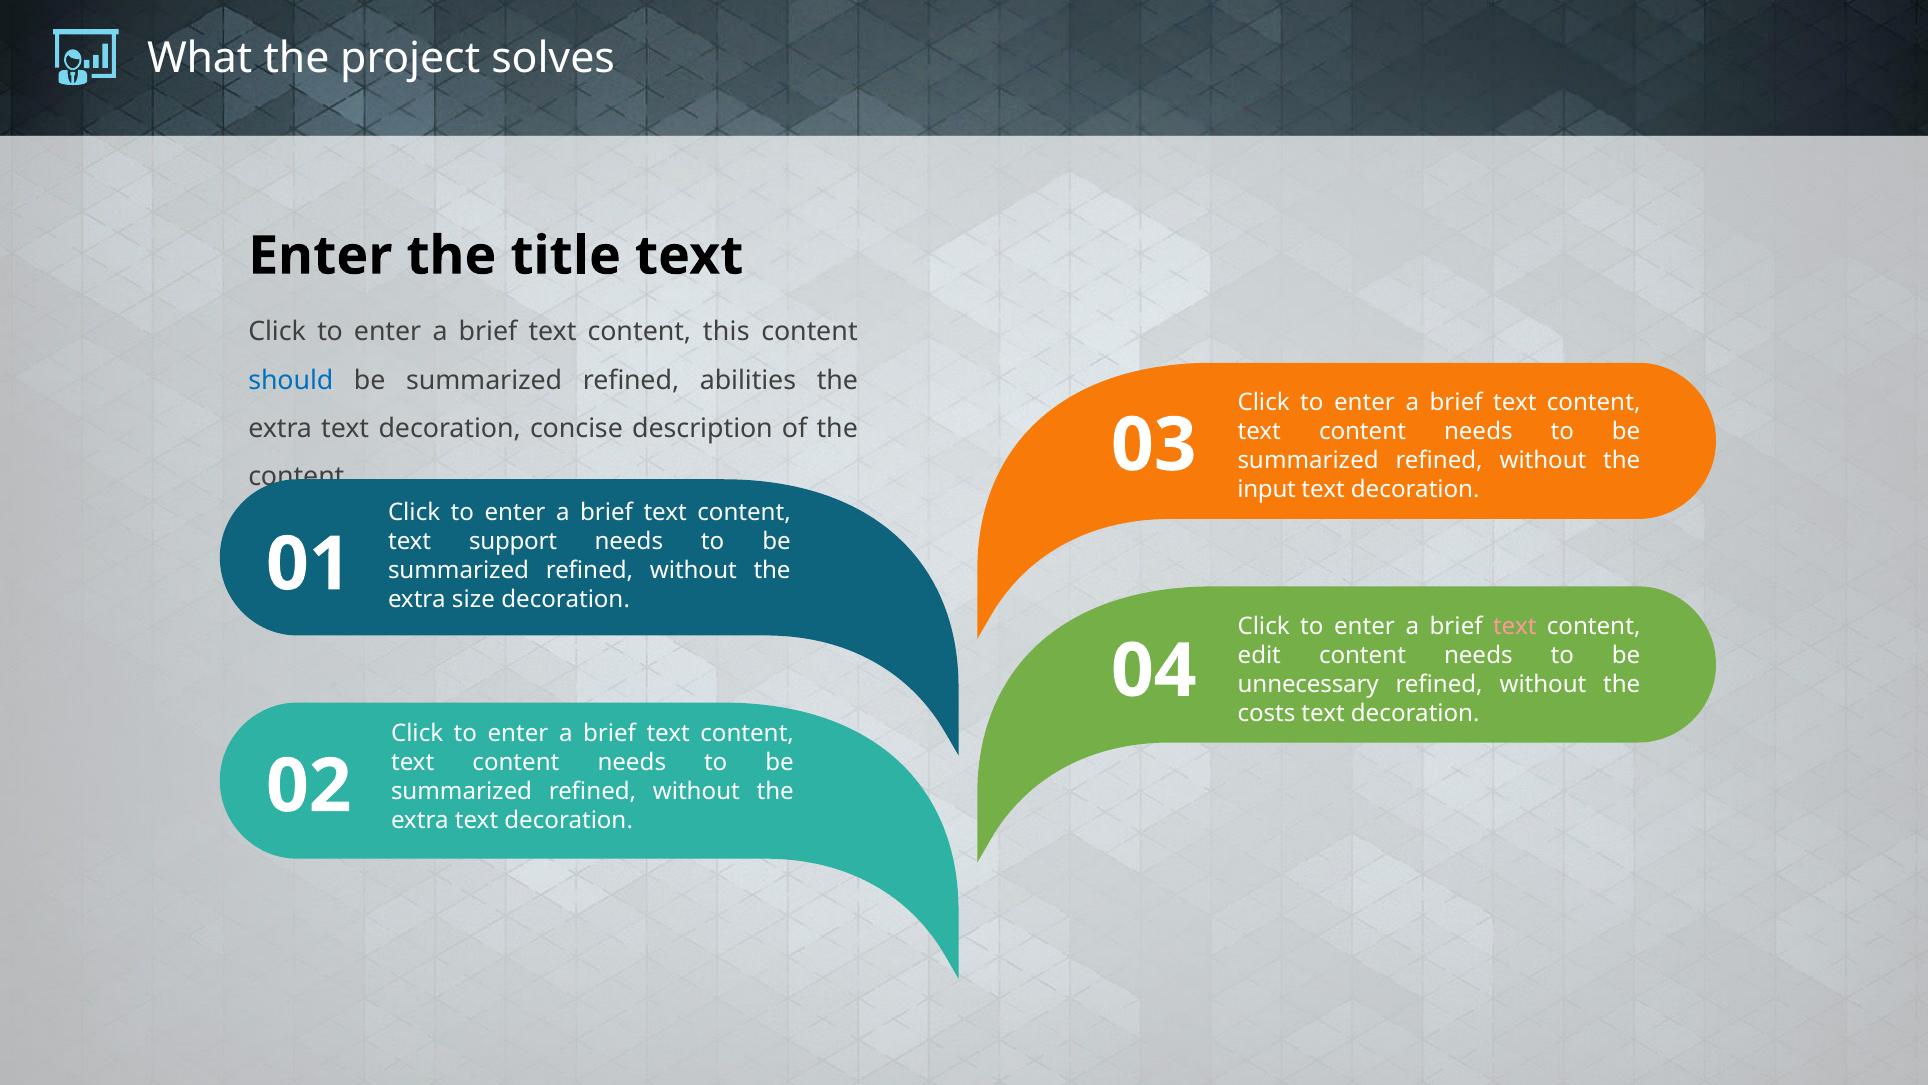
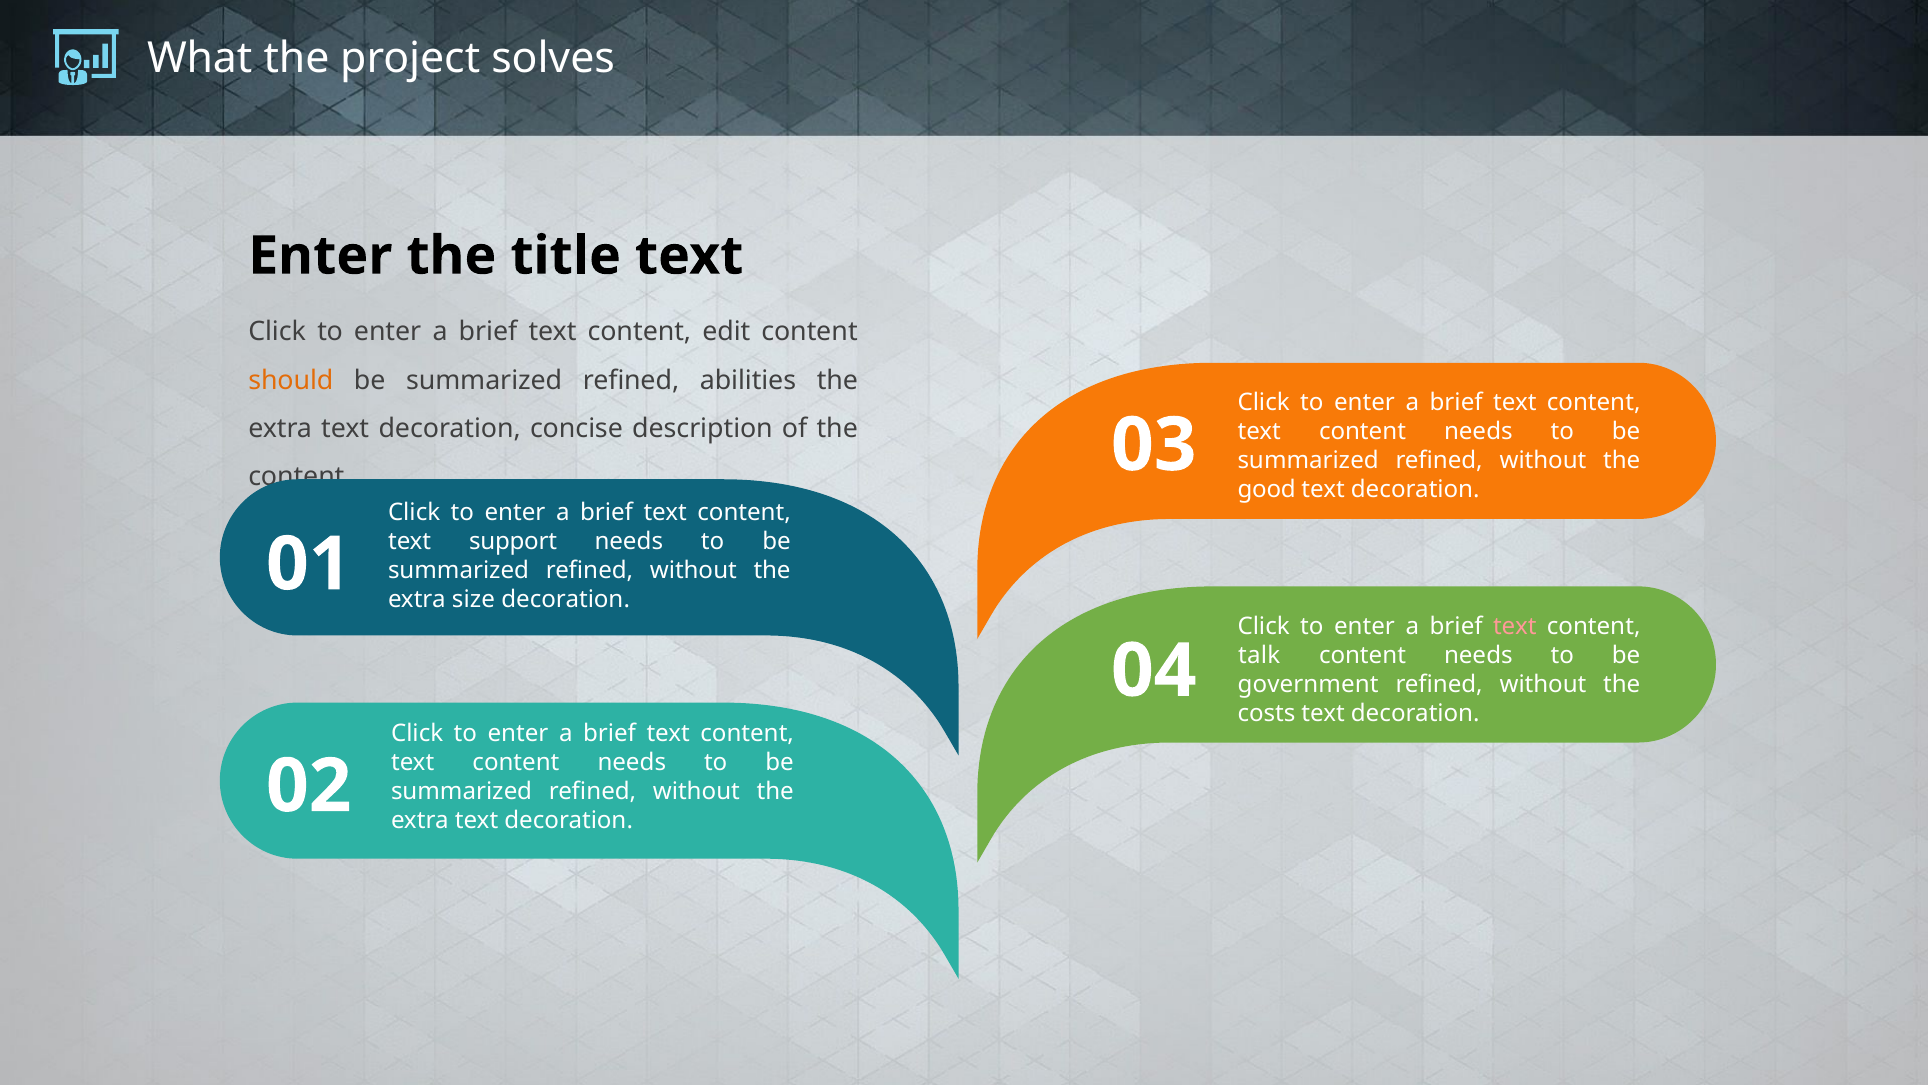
this: this -> edit (726, 332)
should colour: blue -> orange (291, 380)
input: input -> good (1267, 490)
edit: edit -> talk (1259, 655)
unnecessary: unnecessary -> government (1308, 684)
